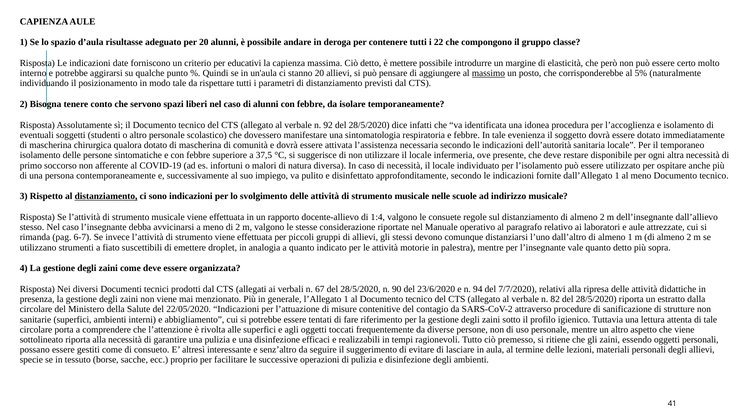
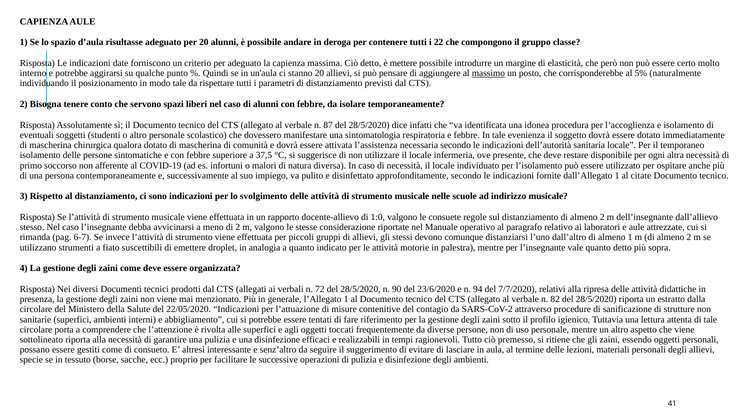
per educativi: educativi -> adeguato (244, 63)
92: 92 -> 87 (328, 125)
al meno: meno -> citate (641, 176)
distanziamento underline: present -> none (106, 196)
1:4: 1:4 -> 1:0 (378, 217)
67: 67 -> 72 (320, 289)
